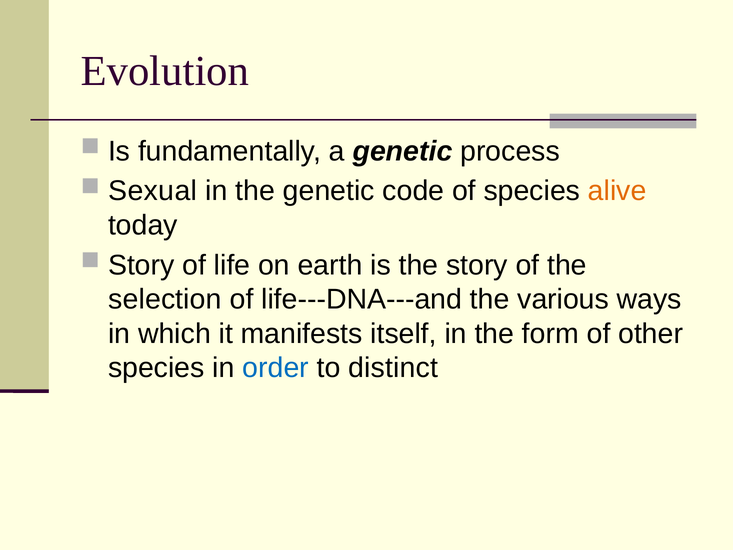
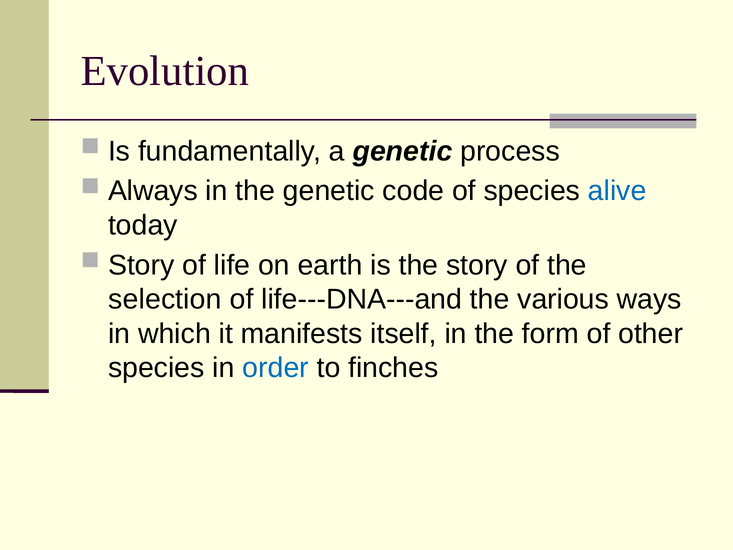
Sexual: Sexual -> Always (153, 191)
alive colour: orange -> blue (617, 191)
distinct: distinct -> finches (393, 368)
